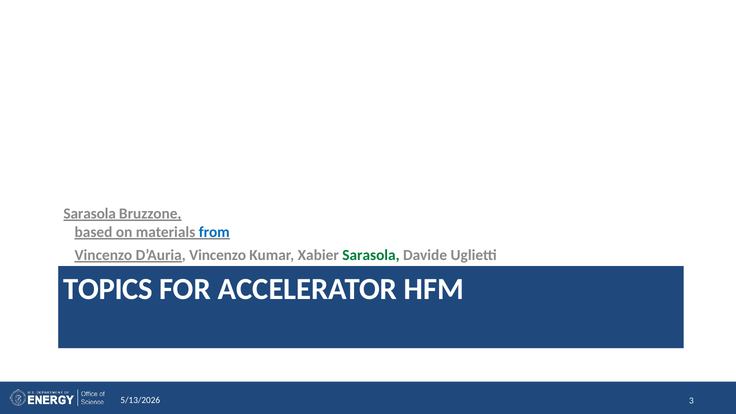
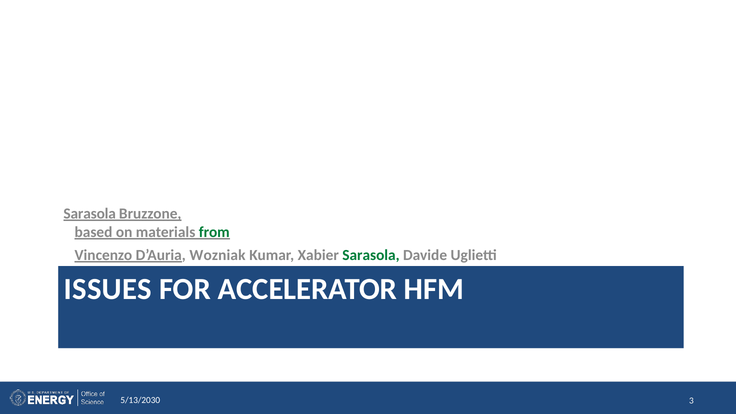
from colour: blue -> green (214, 232)
D’Auria Vincenzo: Vincenzo -> Wozniak (217, 255)
TOPICS: TOPICS -> ISSUES (108, 289)
5/13/2026: 5/13/2026 -> 5/13/2030 (140, 400)
